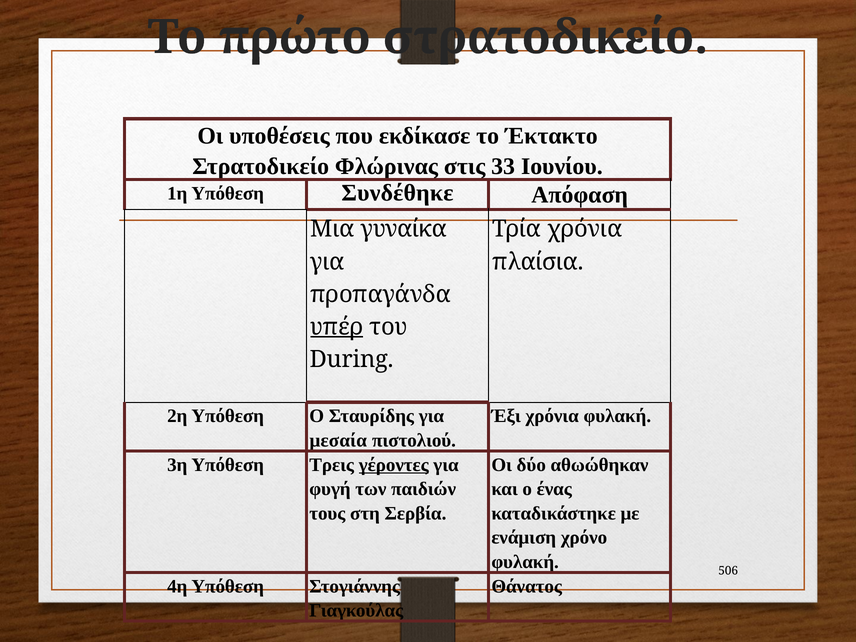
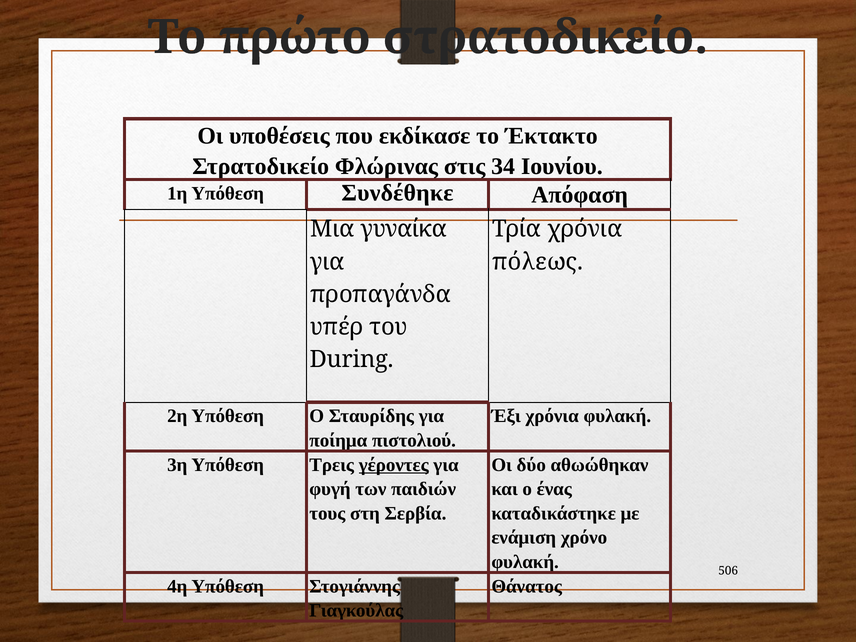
33: 33 -> 34 (503, 166)
πλαίσια: πλαίσια -> πόλεως (538, 262)
υπέρ underline: present -> none (337, 327)
μεσαία: μεσαία -> ποίημα (338, 440)
